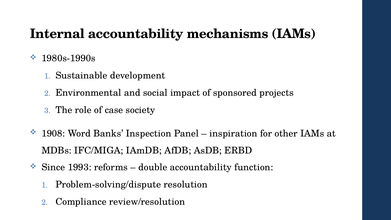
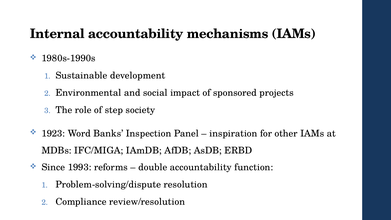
case: case -> step (114, 110)
1908: 1908 -> 1923 (53, 134)
